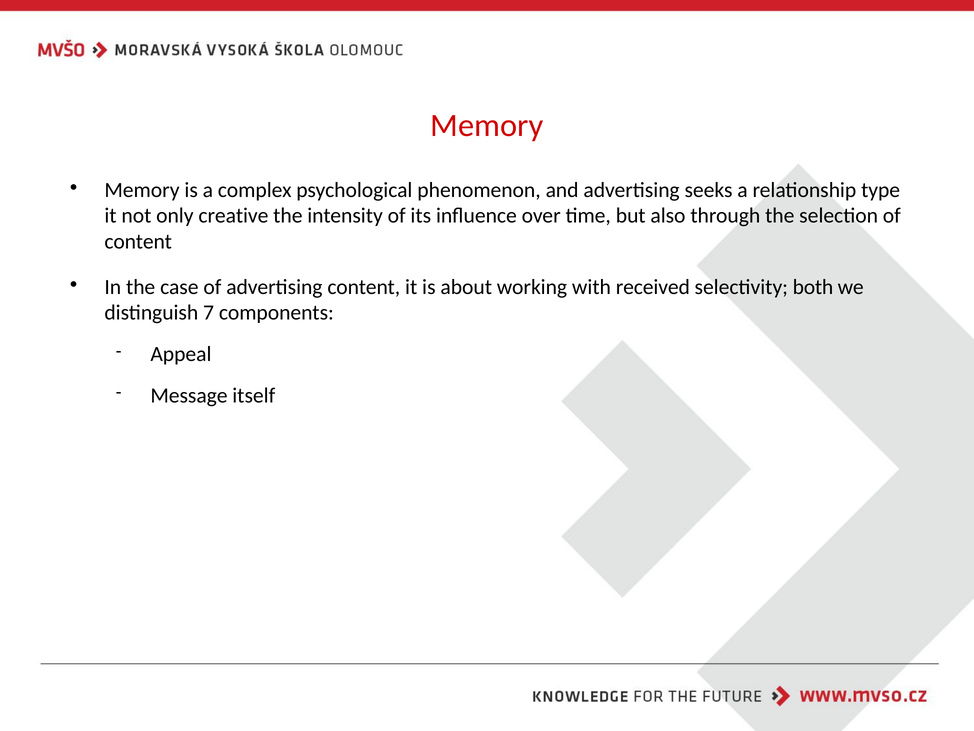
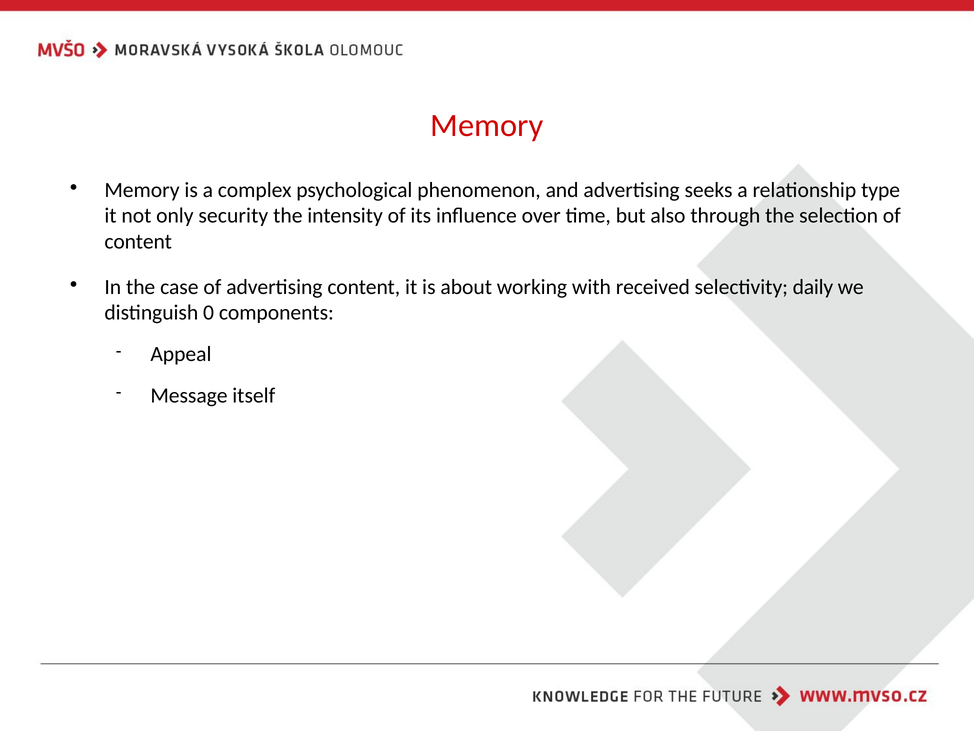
creative: creative -> security (233, 216)
both: both -> daily (813, 287)
7: 7 -> 0 (209, 313)
